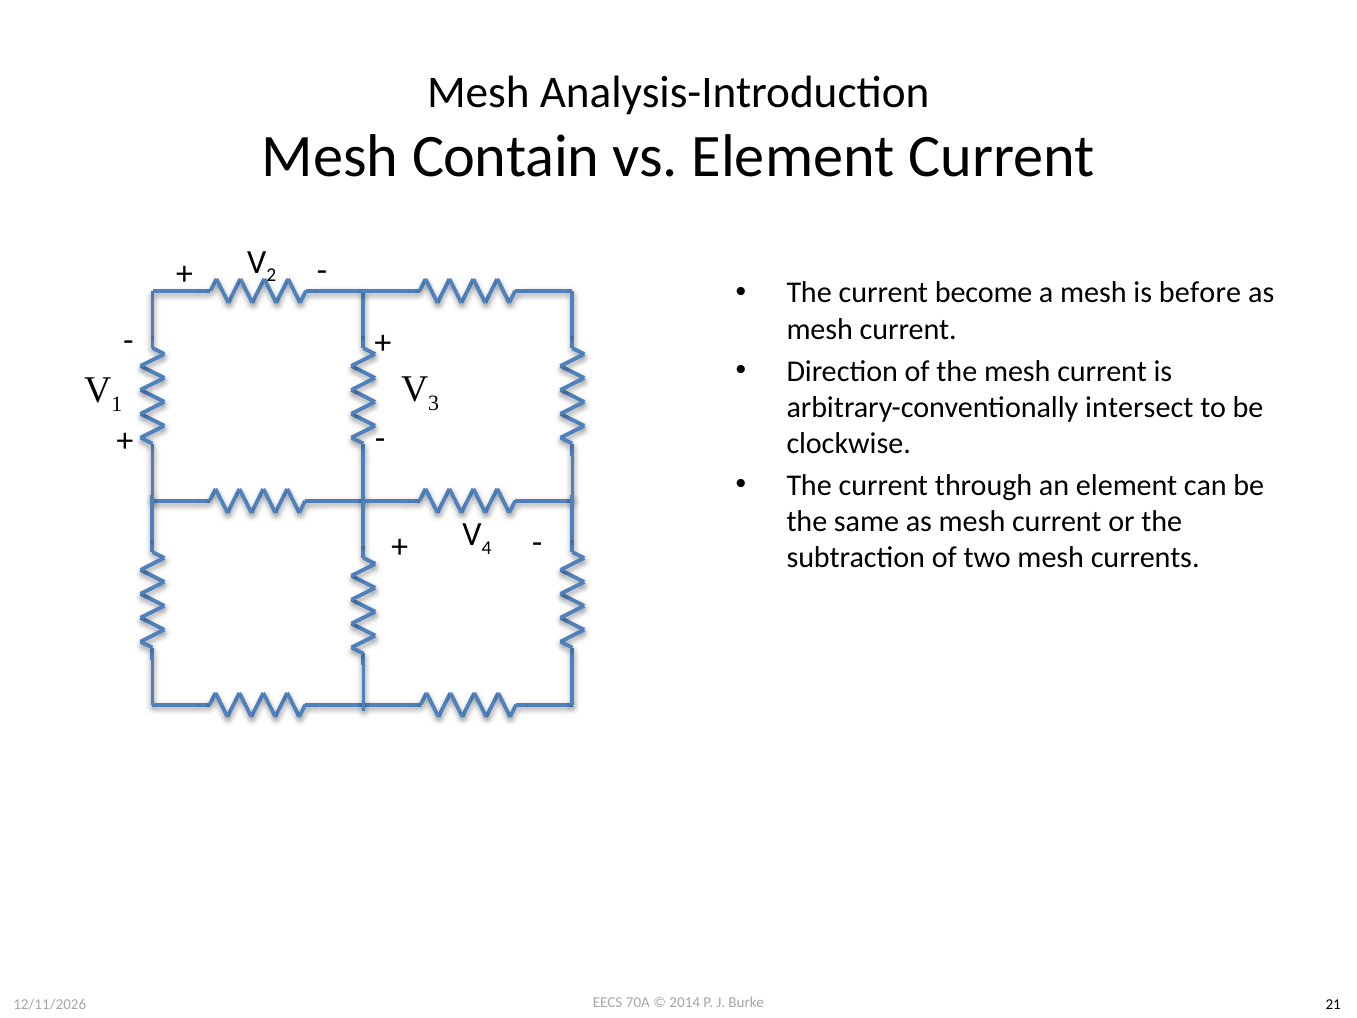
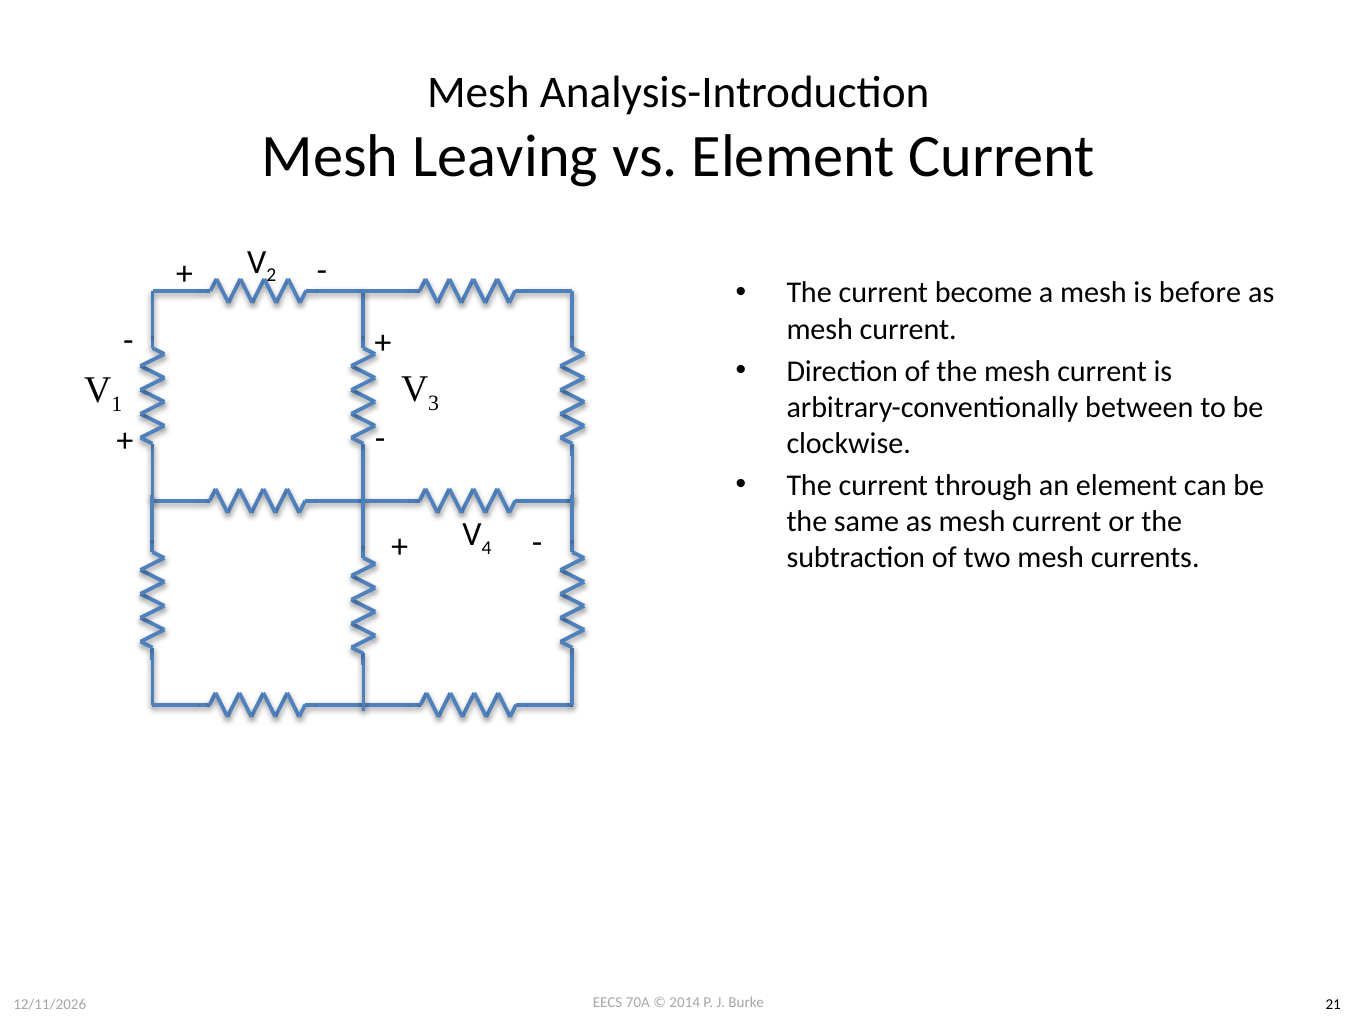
Contain: Contain -> Leaving (505, 157)
intersect: intersect -> between (1139, 407)
